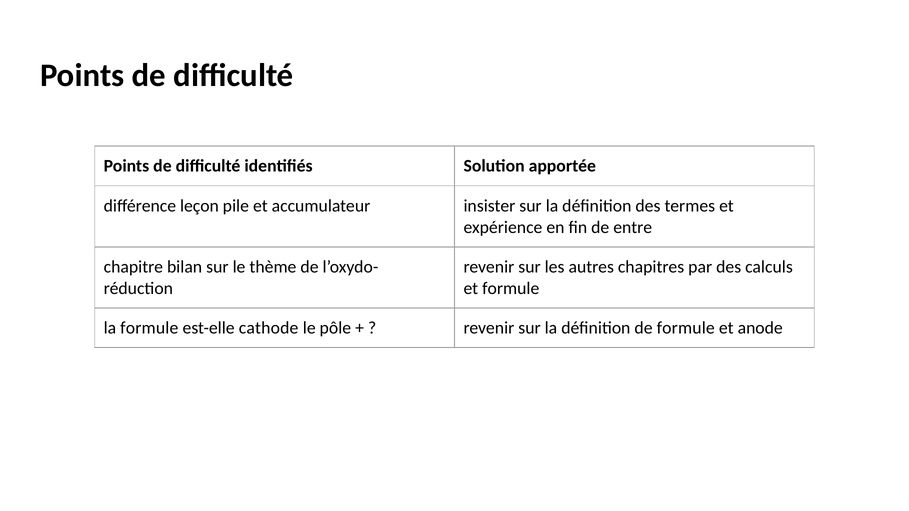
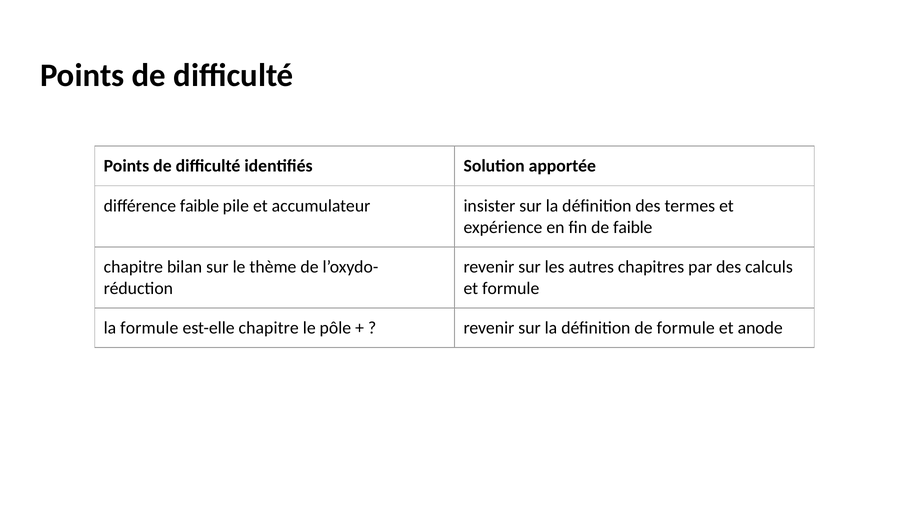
différence leçon: leçon -> faible (200, 206)
de entre: entre -> faible (633, 227)
est-elle cathode: cathode -> chapitre (269, 328)
